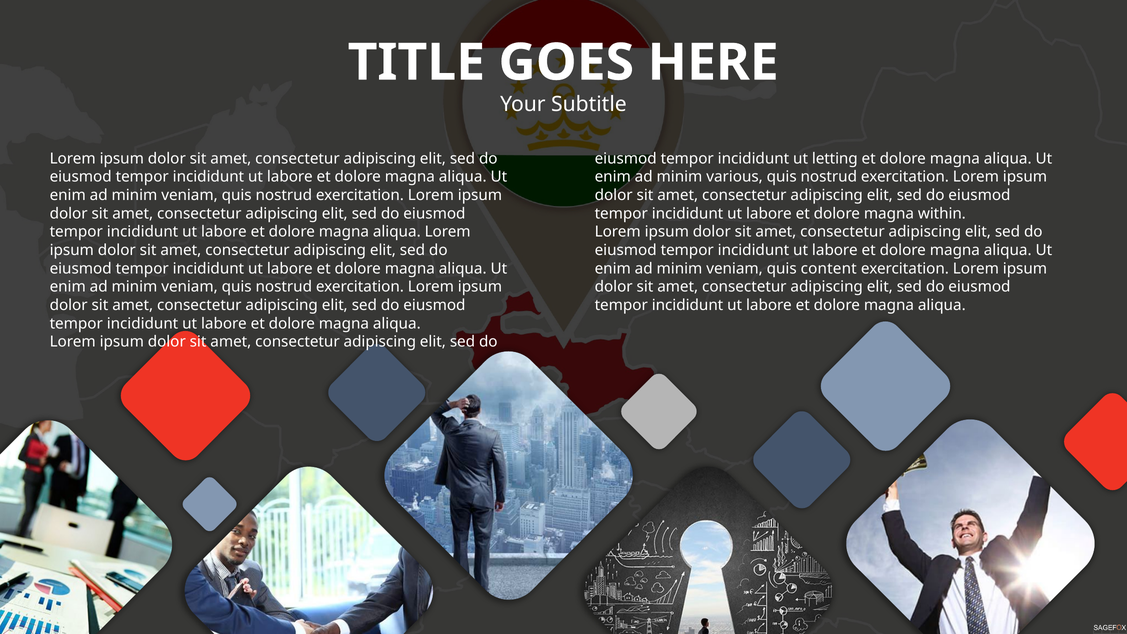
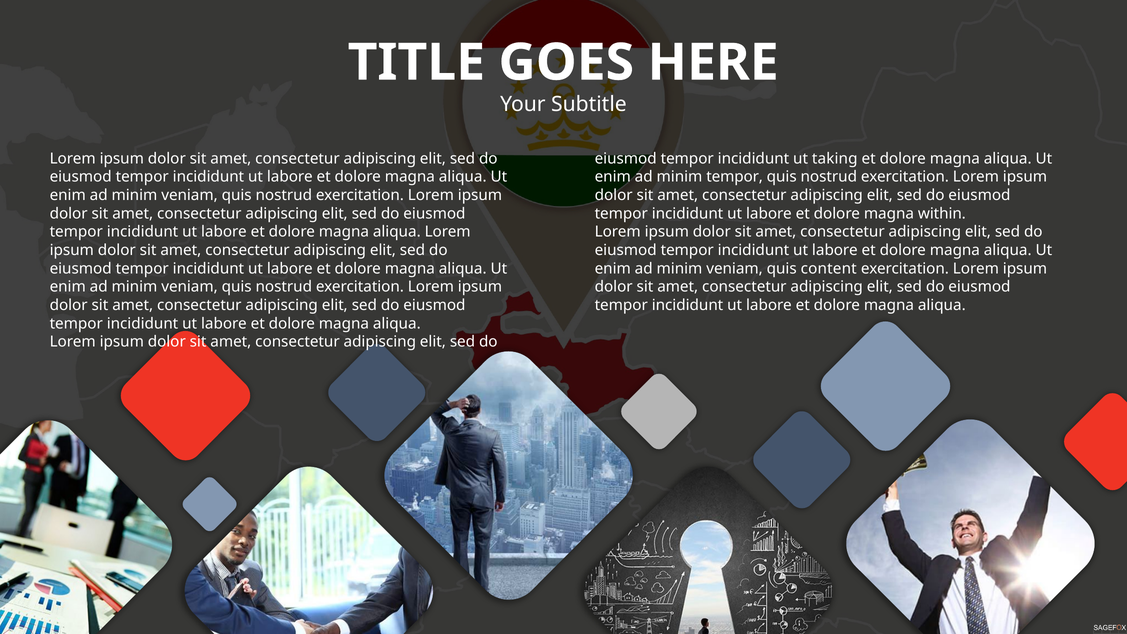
letting: letting -> taking (835, 158)
minim various: various -> tempor (735, 177)
